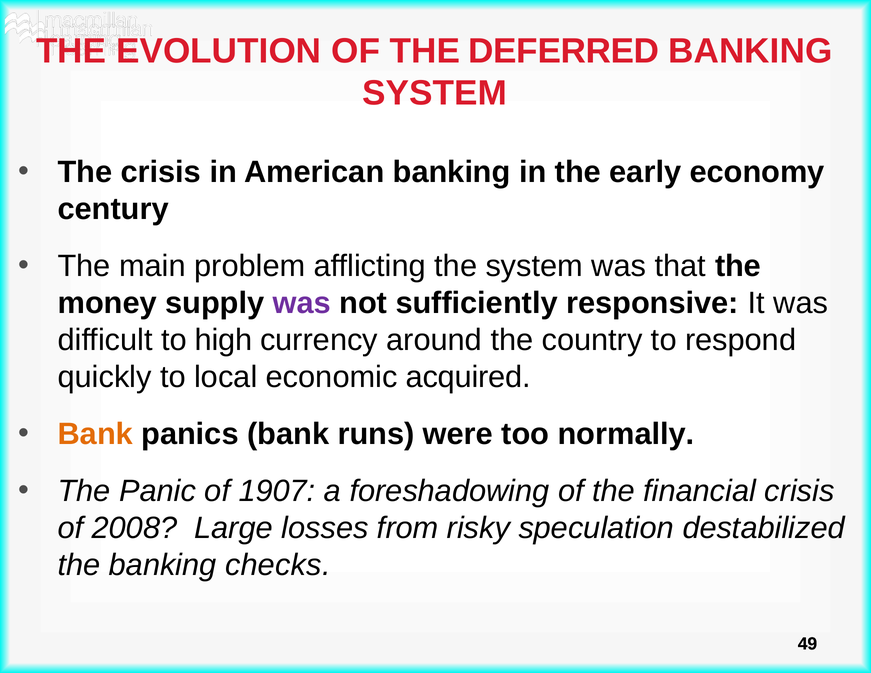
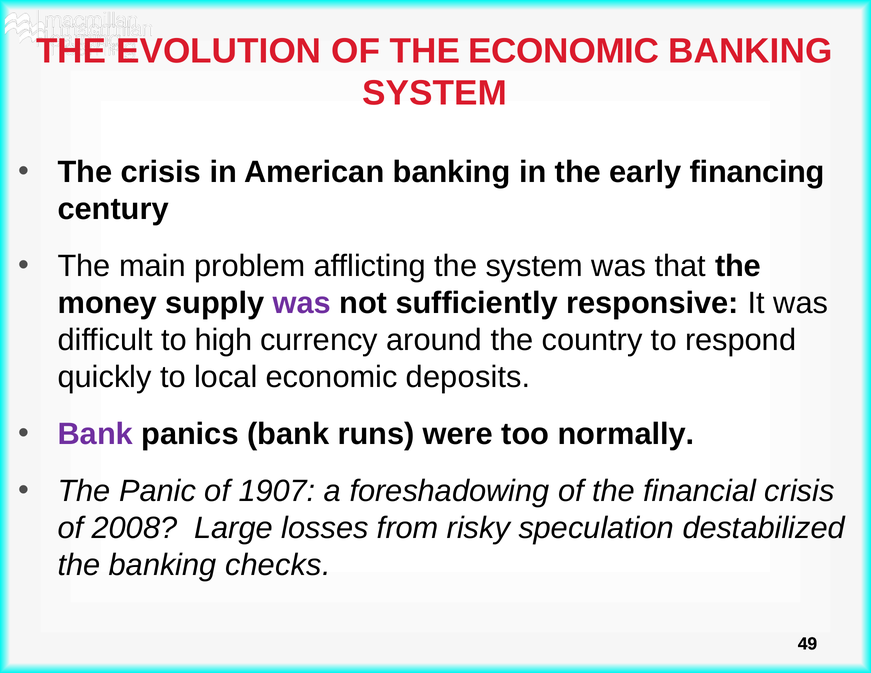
THE DEFERRED: DEFERRED -> ECONOMIC (564, 51)
economy: economy -> financing (757, 172)
acquired: acquired -> deposits (468, 377)
Bank colour: orange -> purple (95, 434)
